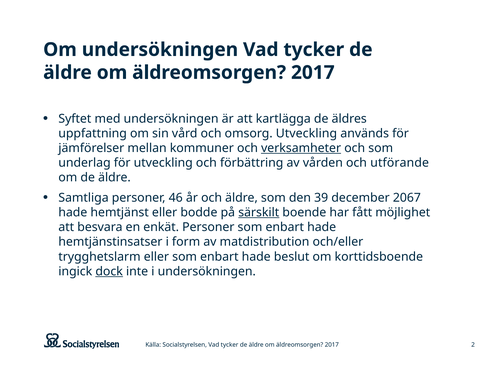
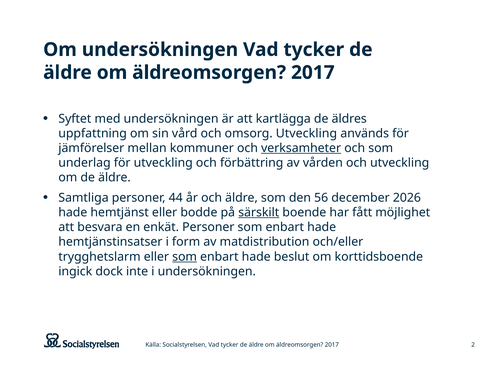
och utförande: utförande -> utveckling (400, 163)
46: 46 -> 44 (176, 198)
39: 39 -> 56 (321, 198)
2067: 2067 -> 2026 (407, 198)
som underline: none -> present (185, 257)
dock underline: present -> none (109, 272)
